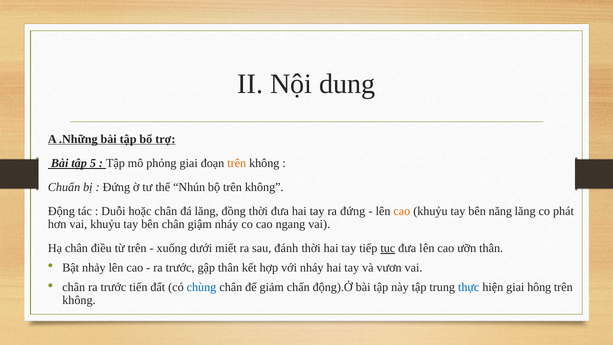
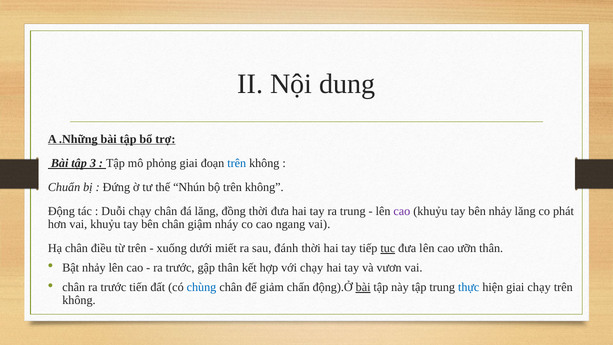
5: 5 -> 3 (93, 163)
trên colour: orange -> blue (237, 163)
Duỗi hoặc: hoặc -> chạy (140, 211)
ra đứng: đứng -> trung (353, 211)
cao colour: orange -> purple (402, 211)
bên năng: năng -> nhảy (500, 211)
với nháy: nháy -> chạy (312, 268)
bài underline: none -> present (363, 287)
giai hông: hông -> chạy (539, 287)
